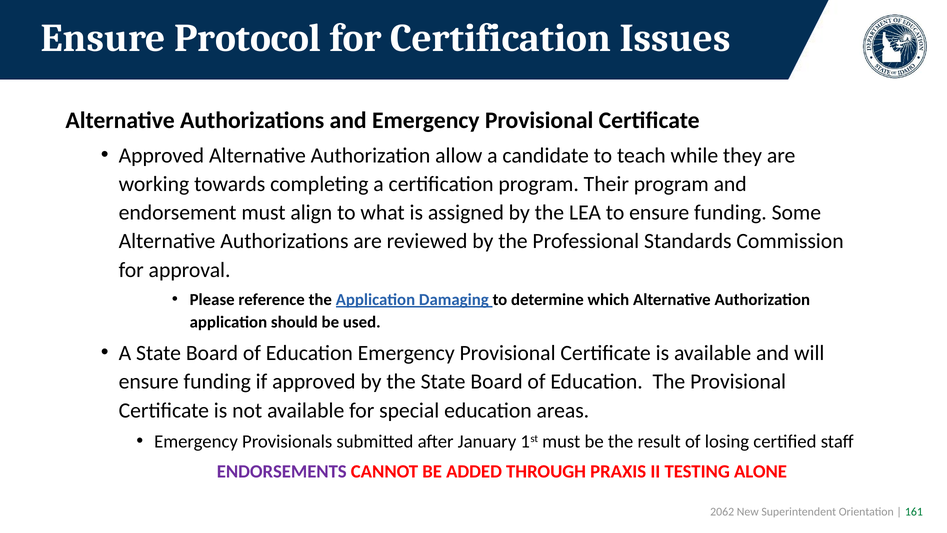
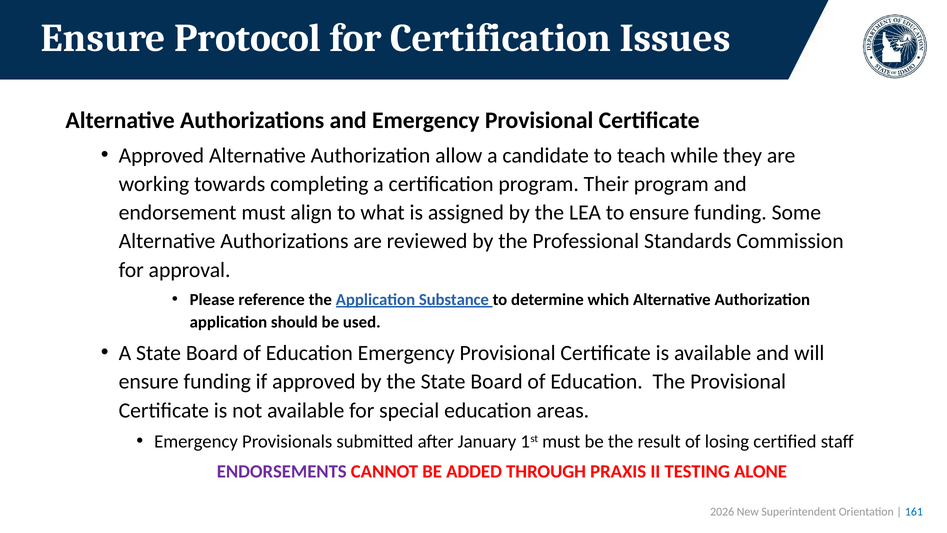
Damaging: Damaging -> Substance (454, 300)
2062: 2062 -> 2026 (722, 512)
161 colour: green -> blue (914, 512)
